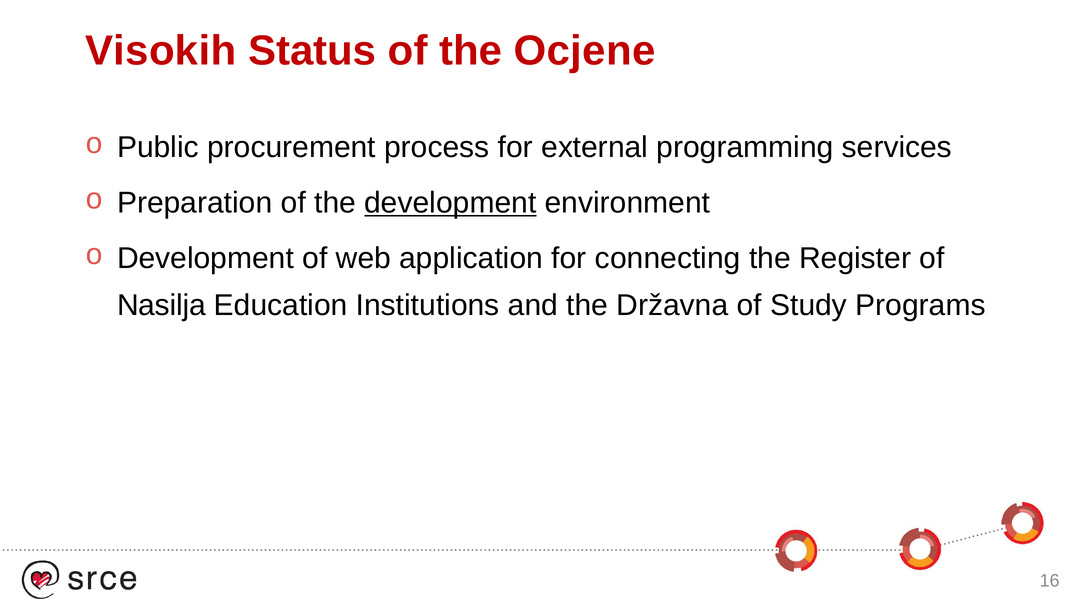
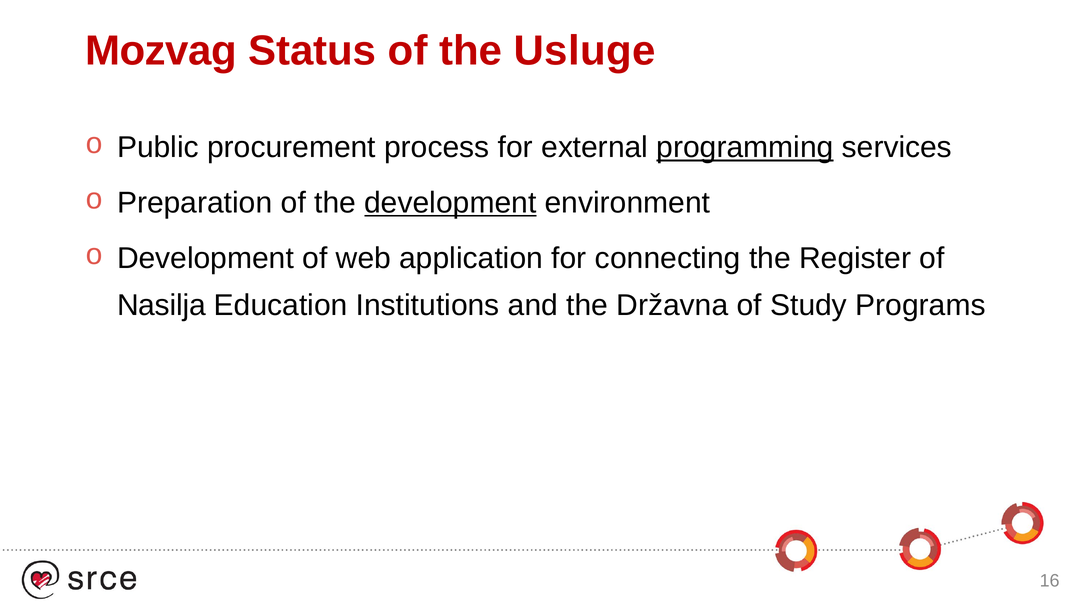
Visokih: Visokih -> Mozvag (161, 51)
Ocjene: Ocjene -> Usluge (585, 51)
programming underline: none -> present (745, 148)
